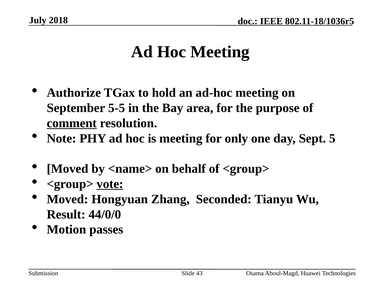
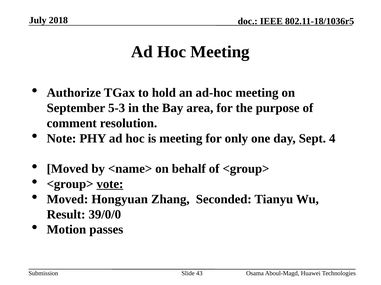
5-5: 5-5 -> 5-3 (117, 108)
comment underline: present -> none (72, 123)
5: 5 -> 4 (332, 139)
44/0/0: 44/0/0 -> 39/0/0 (105, 215)
